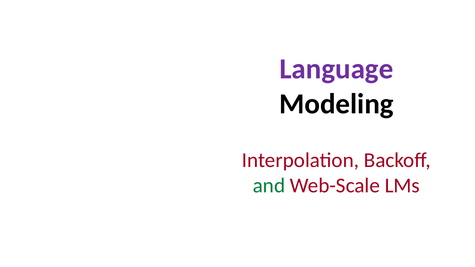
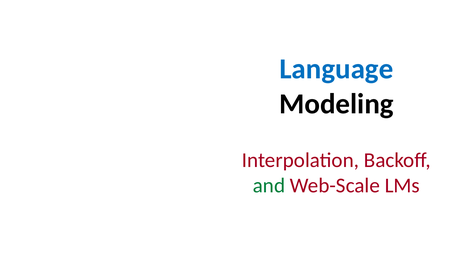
Language colour: purple -> blue (336, 69)
